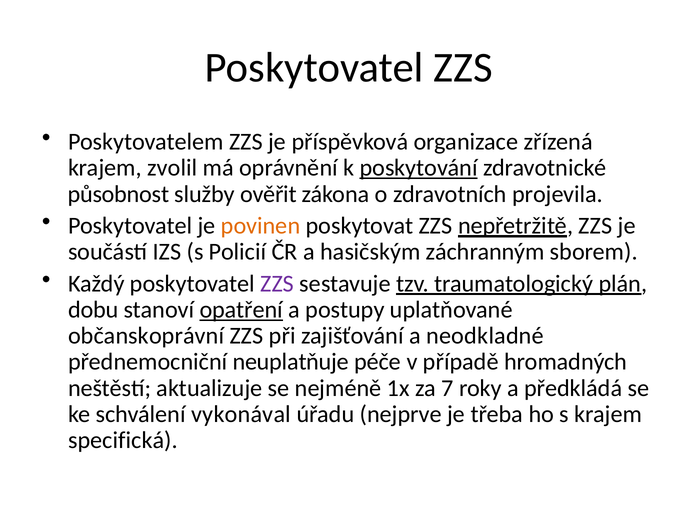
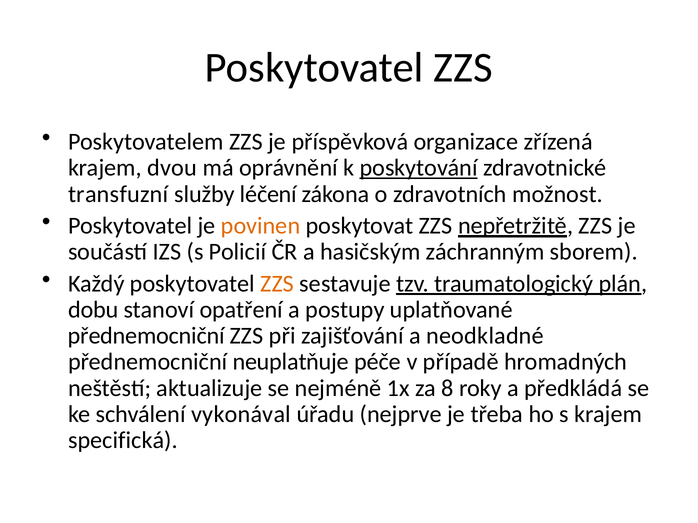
zvolil: zvolil -> dvou (172, 168)
působnost: působnost -> transfuzní (118, 194)
ověřit: ověřit -> léčení (268, 194)
projevila: projevila -> možnost (558, 194)
ZZS colour: purple -> orange (277, 284)
opatření underline: present -> none (241, 310)
občanskoprávní: občanskoprávní -> přednemocniční (146, 336)
7: 7 -> 8 (447, 388)
